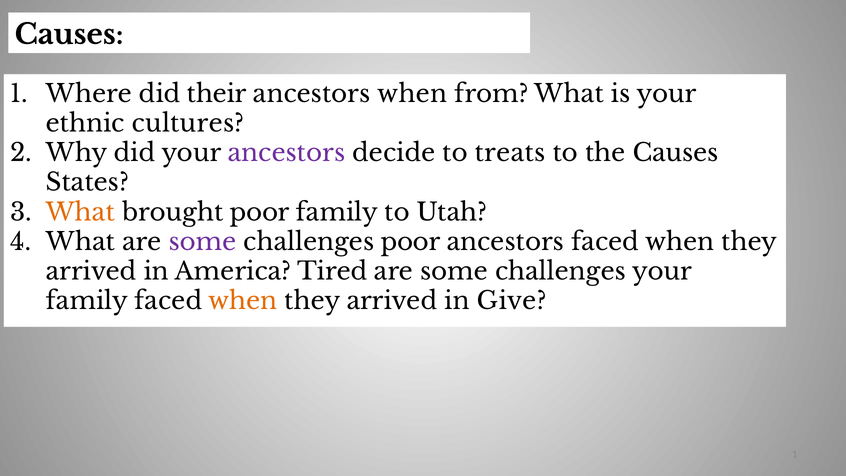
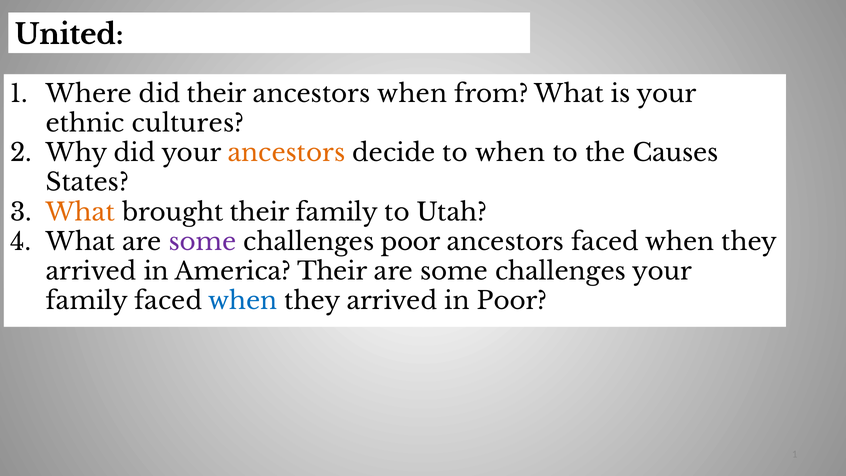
Causes: Causes -> United (69, 35)
ancestors colour: purple -> orange (287, 153)
to treats: treats -> when (510, 153)
brought poor: poor -> their (260, 212)
America Tired: Tired -> Their (332, 272)
when colour: orange -> blue (243, 301)
in Give: Give -> Poor (512, 301)
